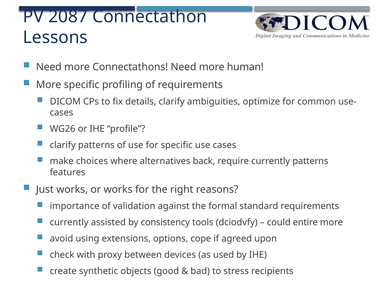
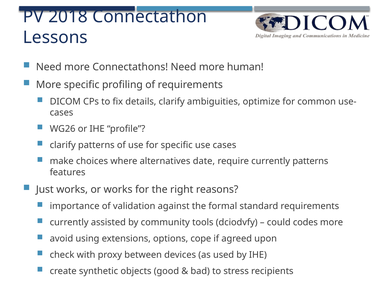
2087: 2087 -> 2018 (68, 17)
back: back -> date (204, 161)
consistency: consistency -> community (165, 222)
entire: entire -> codes (305, 222)
